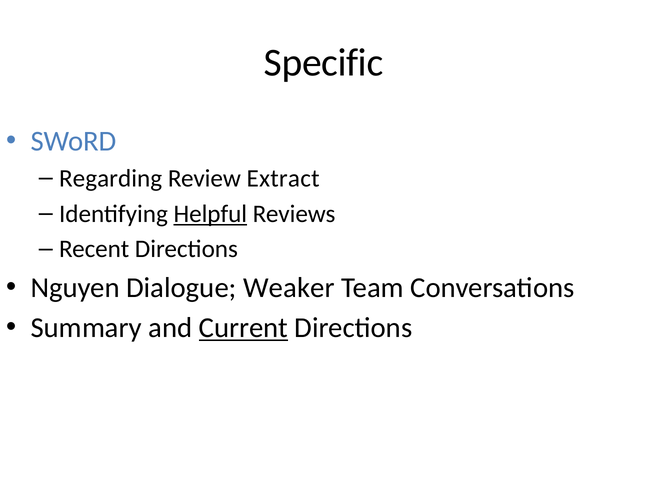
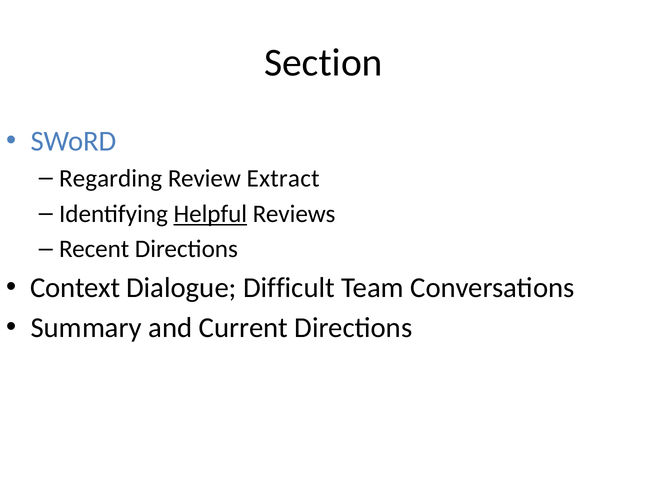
Specific: Specific -> Section (323, 63)
Nguyen: Nguyen -> Context (75, 287)
Weaker: Weaker -> Difficult (289, 287)
Current underline: present -> none (243, 327)
